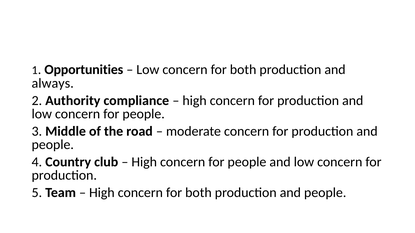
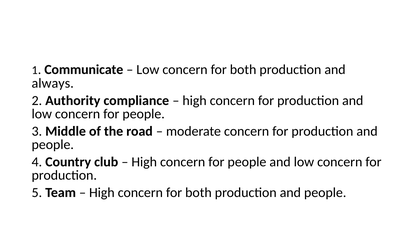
Opportunities: Opportunities -> Communicate (84, 70)
